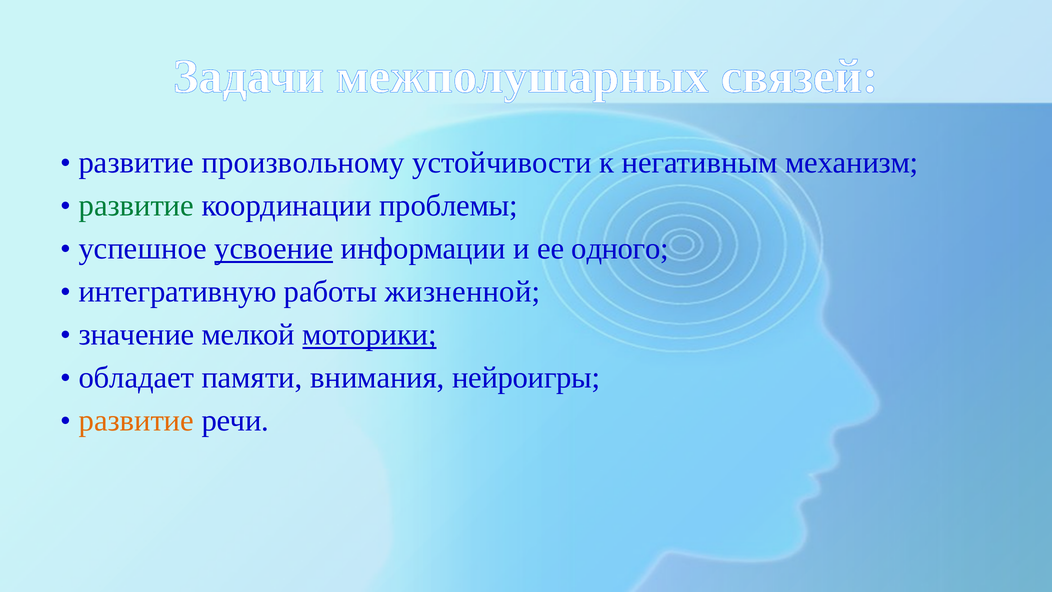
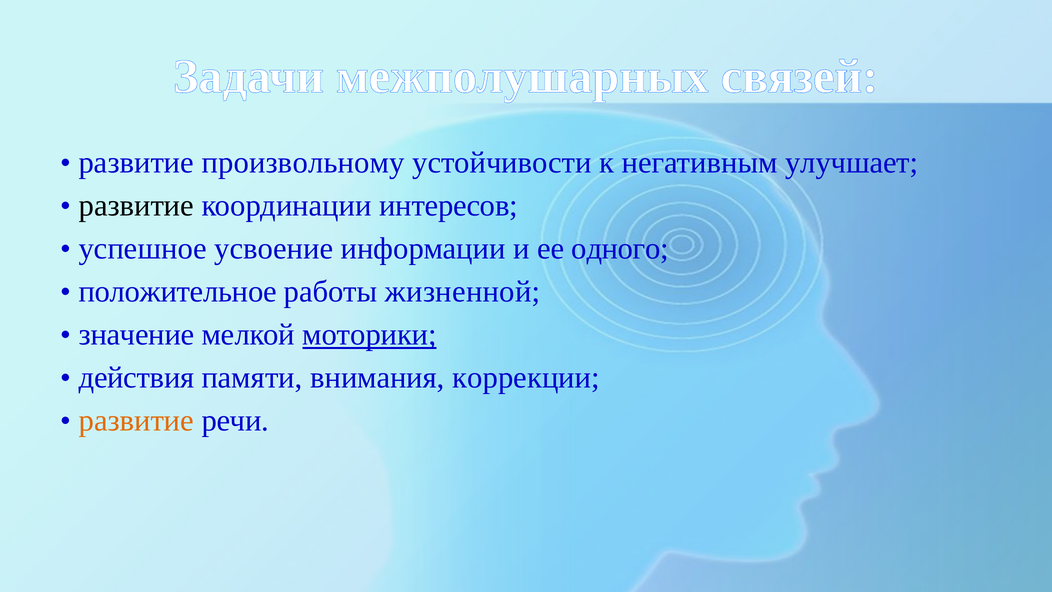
механизм: механизм -> улучшает (852, 163)
развитие colour: green -> black (136, 206)
проблемы: проблемы -> интересов (448, 206)
усвоение underline: present -> none (274, 249)
интегративную: интегративную -> положительное (178, 292)
обладает: обладает -> действия (136, 378)
нейроигры: нейроигры -> коррекции (526, 378)
